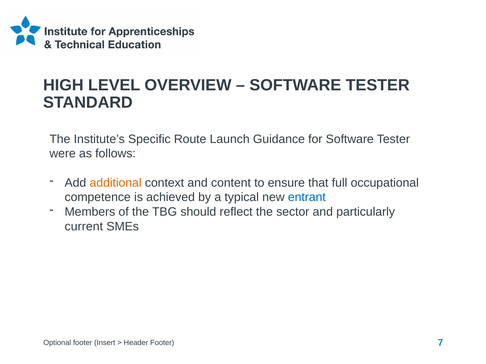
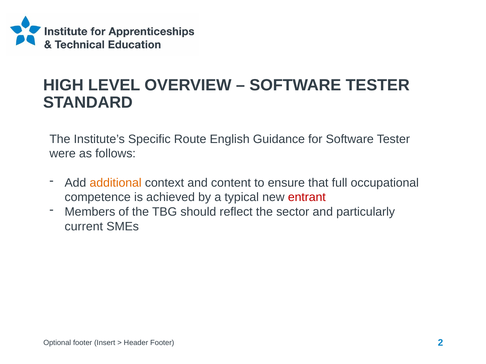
Launch: Launch -> English (230, 139)
entrant colour: blue -> red (307, 198)
7: 7 -> 2 (441, 343)
